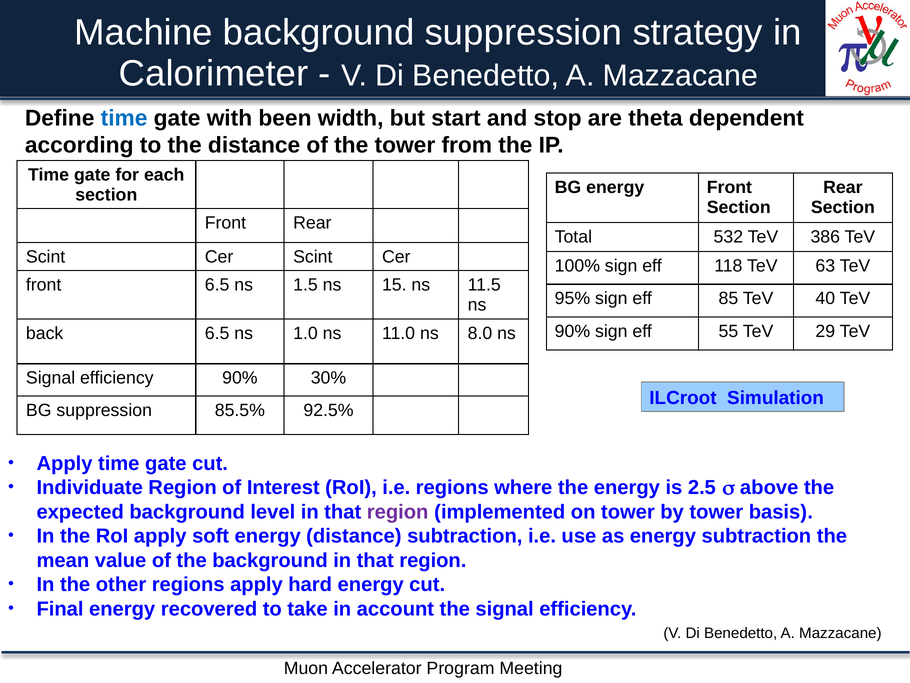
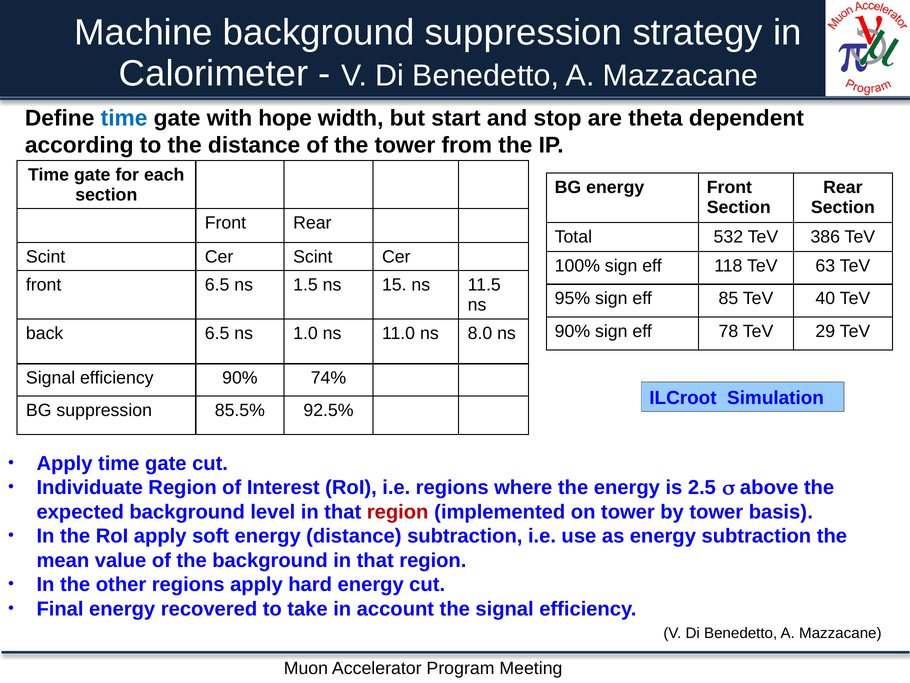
been: been -> hope (285, 118)
55: 55 -> 78 (728, 331)
30%: 30% -> 74% (328, 378)
region colour: purple -> red (398, 512)
